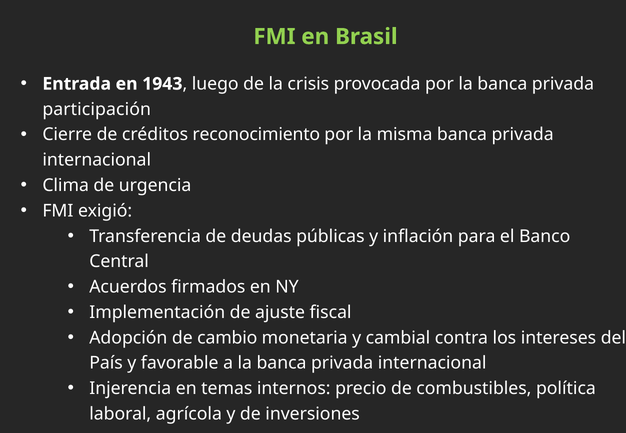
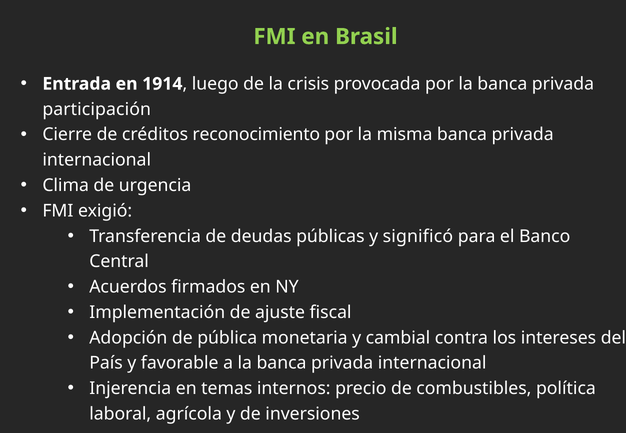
1943: 1943 -> 1914 (162, 84)
inflación: inflación -> significó (418, 236)
cambio: cambio -> pública (227, 338)
